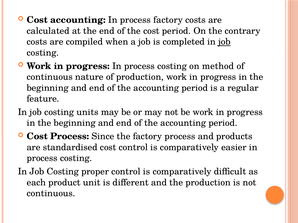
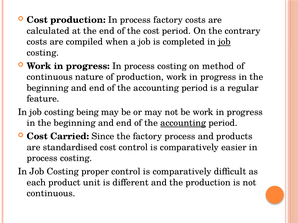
Cost accounting: accounting -> production (78, 20)
units: units -> being (88, 112)
accounting underline: none -> present (183, 123)
Cost Process: Process -> Carried (70, 137)
